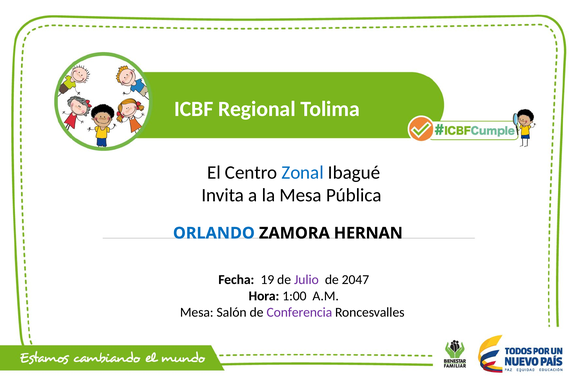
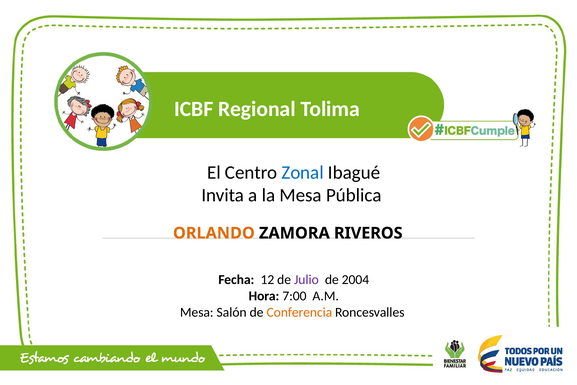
ORLANDO colour: blue -> orange (214, 233)
HERNAN: HERNAN -> RIVEROS (368, 233)
19: 19 -> 12 (267, 279)
2047: 2047 -> 2004 (355, 279)
1:00: 1:00 -> 7:00 (294, 296)
Conferencia colour: purple -> orange (299, 312)
